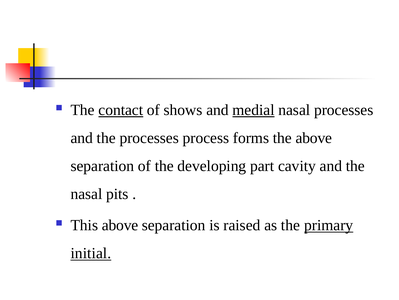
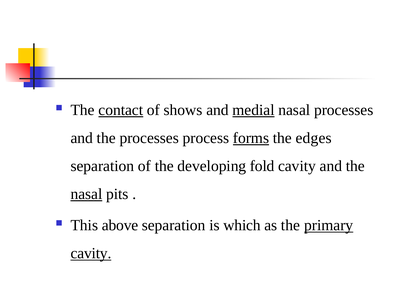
forms underline: none -> present (251, 138)
the above: above -> edges (314, 138)
part: part -> fold (262, 166)
nasal underline: none -> present (86, 194)
raised: raised -> which (242, 225)
initial: initial -> cavity (91, 253)
